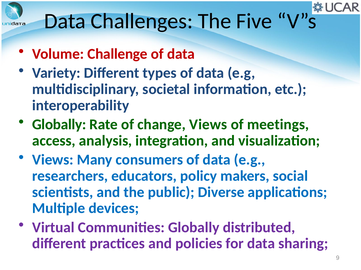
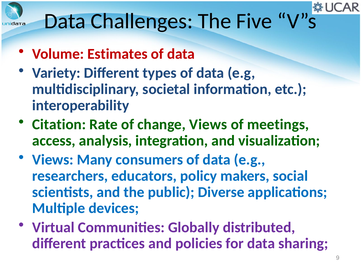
Challenge: Challenge -> Estimates (117, 54)
Globally: Globally -> Citation (59, 125)
